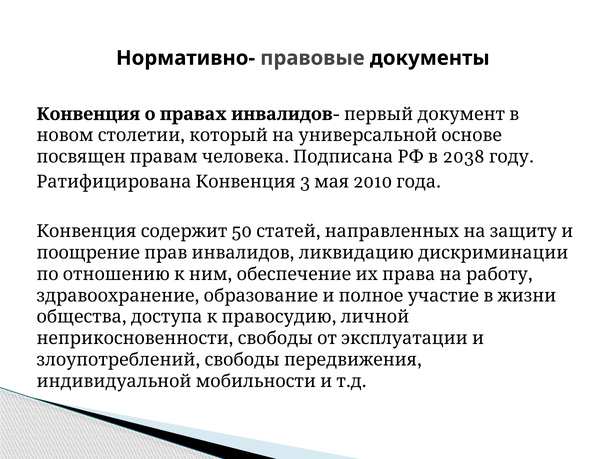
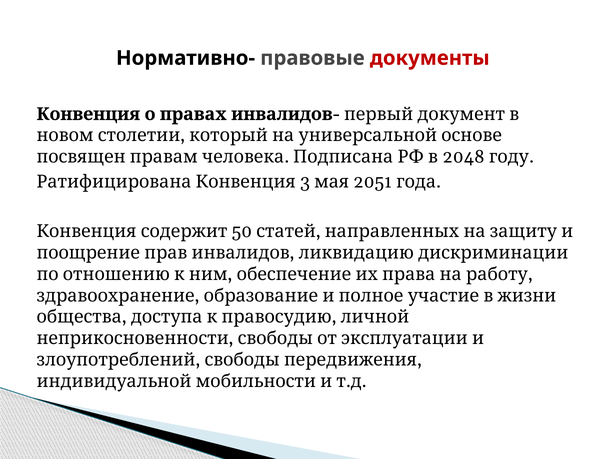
документы colour: black -> red (430, 58)
2038: 2038 -> 2048 (464, 157)
2010: 2010 -> 2051 (373, 181)
